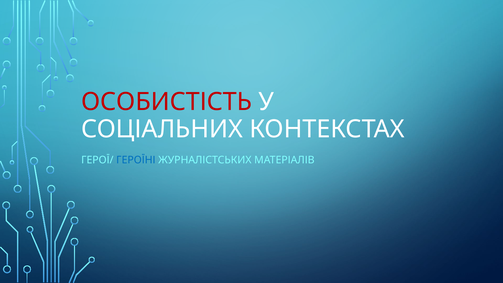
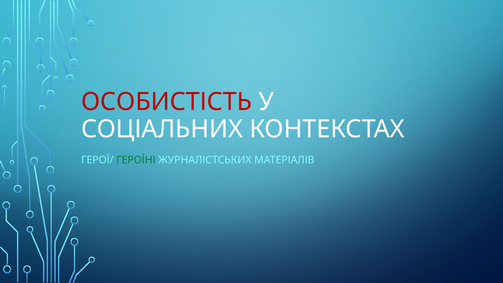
ГЕРОЇНІ colour: blue -> green (136, 160)
